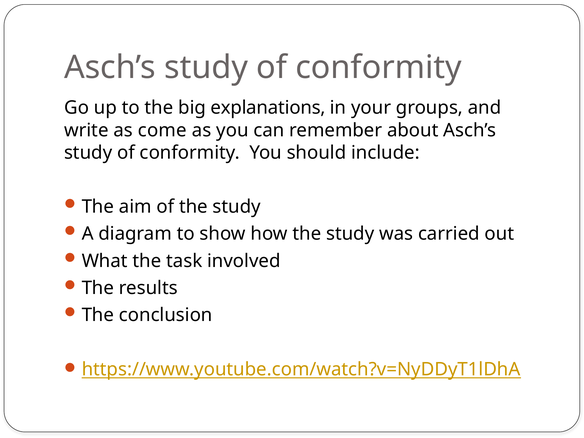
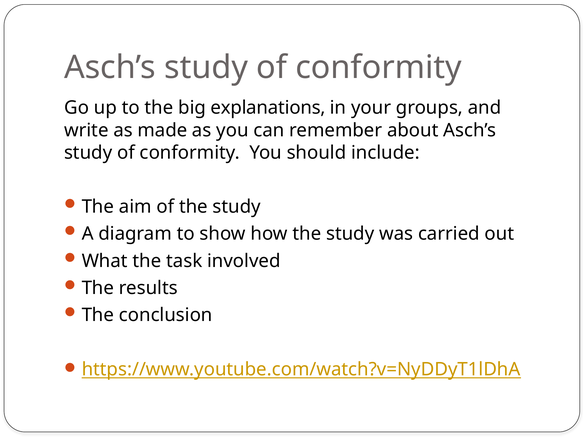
come: come -> made (162, 130)
